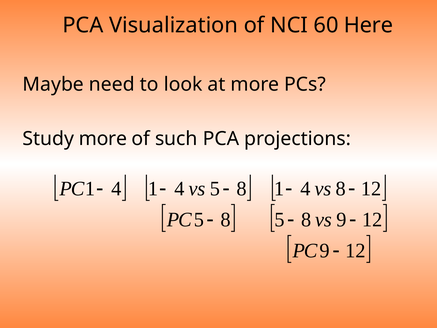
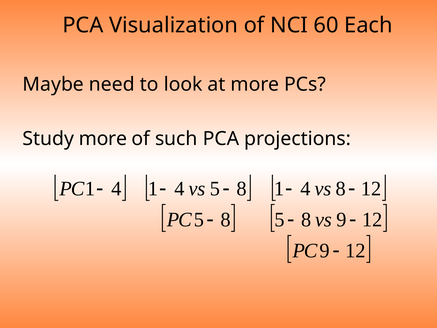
Here: Here -> Each (368, 25)
